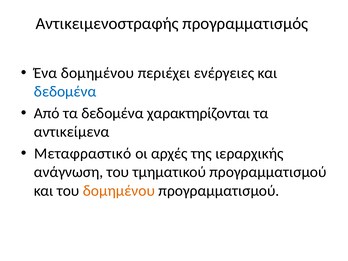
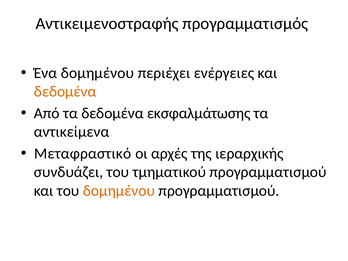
δεδομένα colour: blue -> orange (65, 92)
χαρακτηρίζονται: χαρακτηρίζονται -> εκσφαλμάτωσης (199, 113)
ανάγνωση: ανάγνωση -> συνδυάζει (69, 172)
